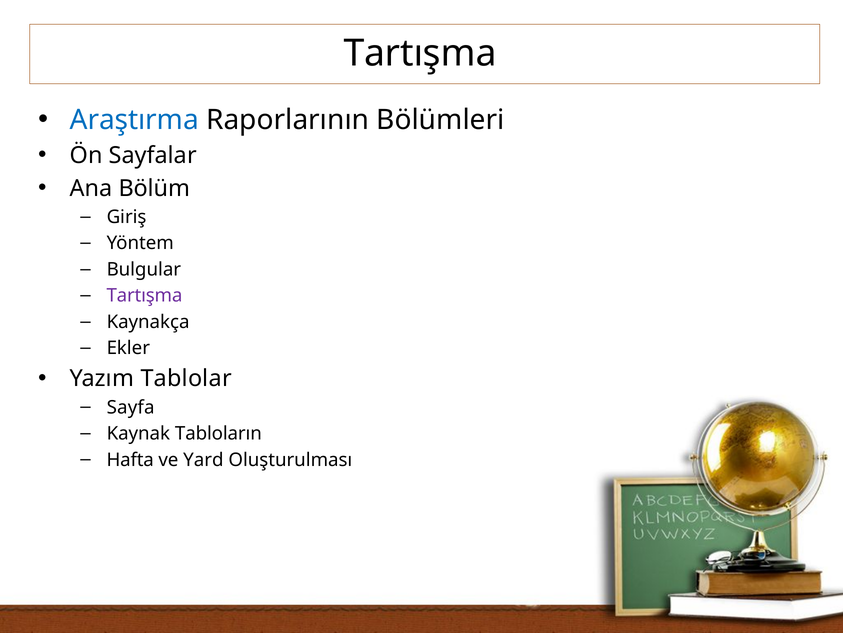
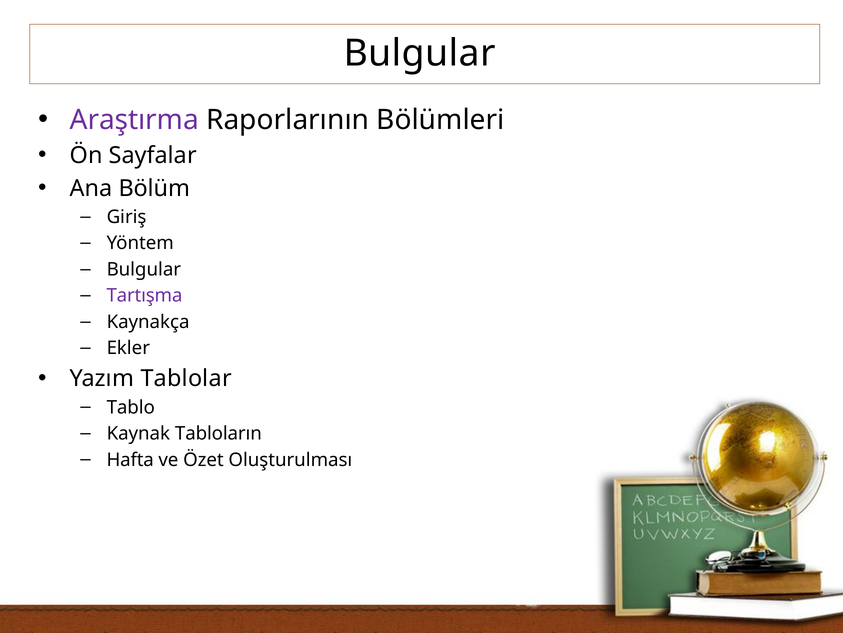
Tartışma: Tartışma -> Bulgular (420, 53)
Araştırma colour: blue -> purple (134, 120)
Sayfa: Sayfa -> Tablo (131, 407)
Yard: Yard -> Özet (203, 459)
